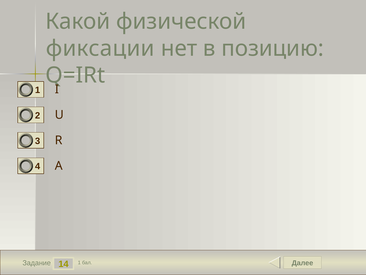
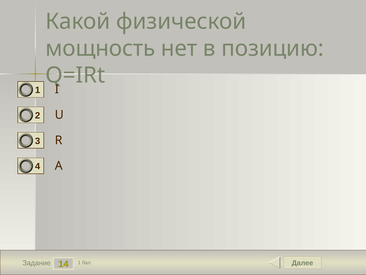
фиксации: фиксации -> мощность (100, 48)
